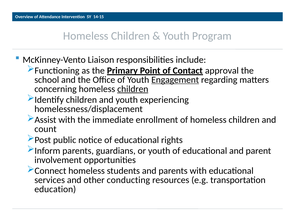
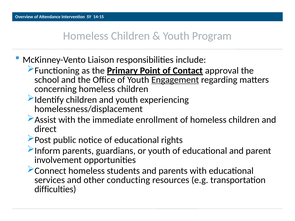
children underline: present -> none (133, 89)
count: count -> direct (46, 129)
education: education -> difficulties (55, 189)
